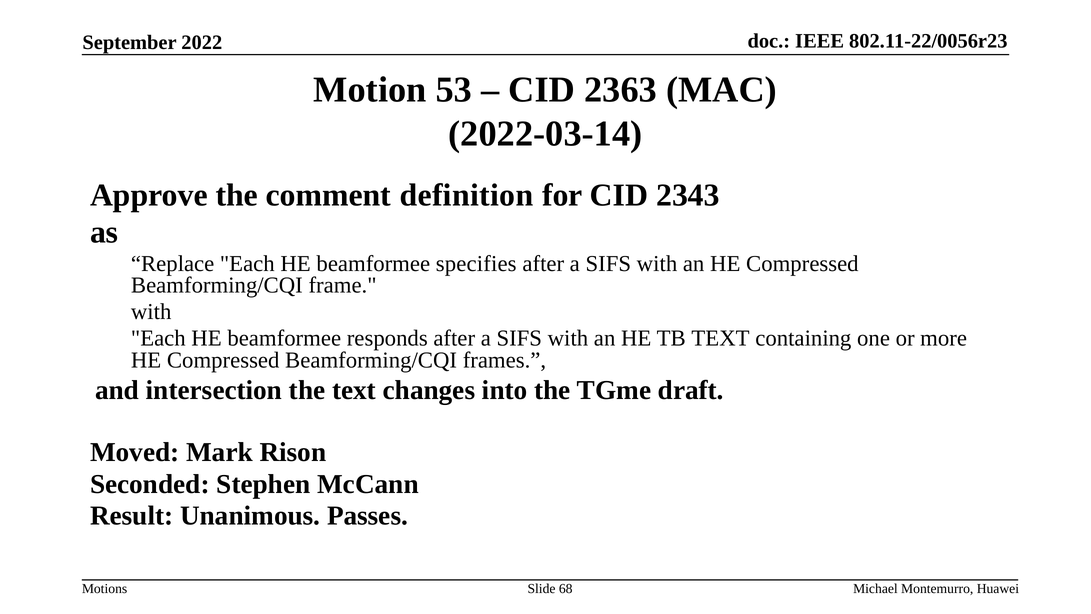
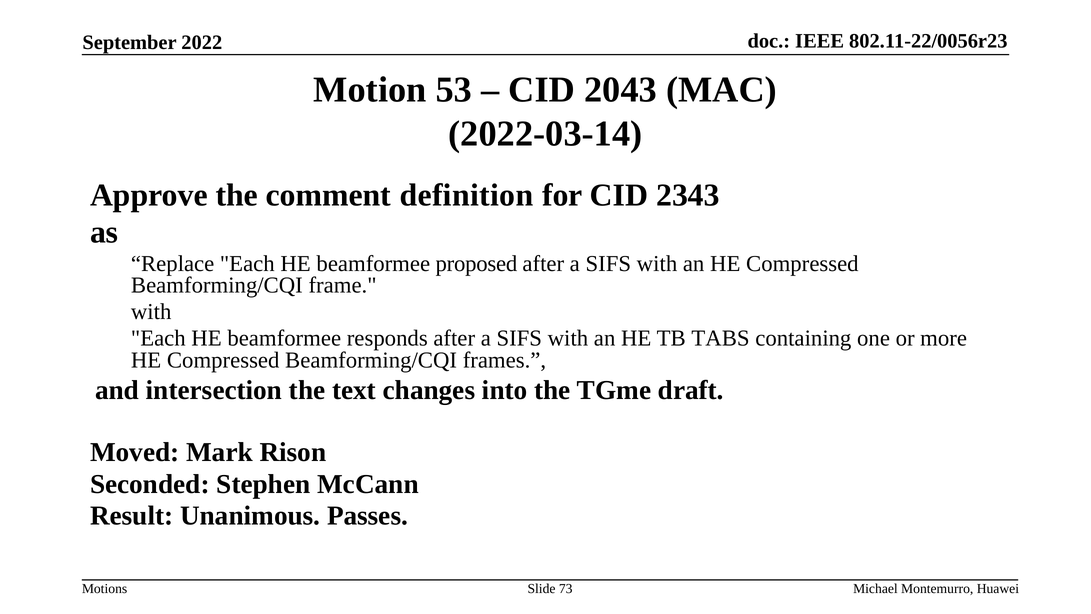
2363: 2363 -> 2043 (621, 90)
specifies: specifies -> proposed (476, 263)
TB TEXT: TEXT -> TABS (721, 338)
68: 68 -> 73 (566, 589)
